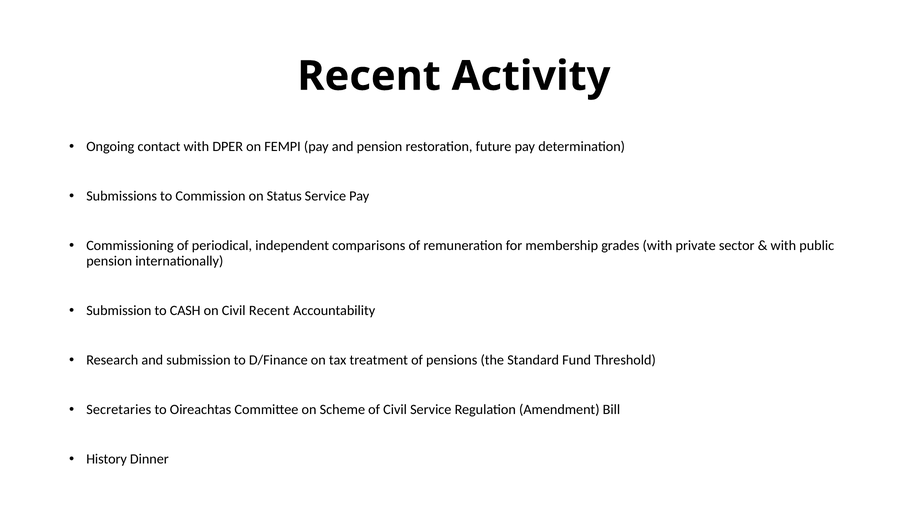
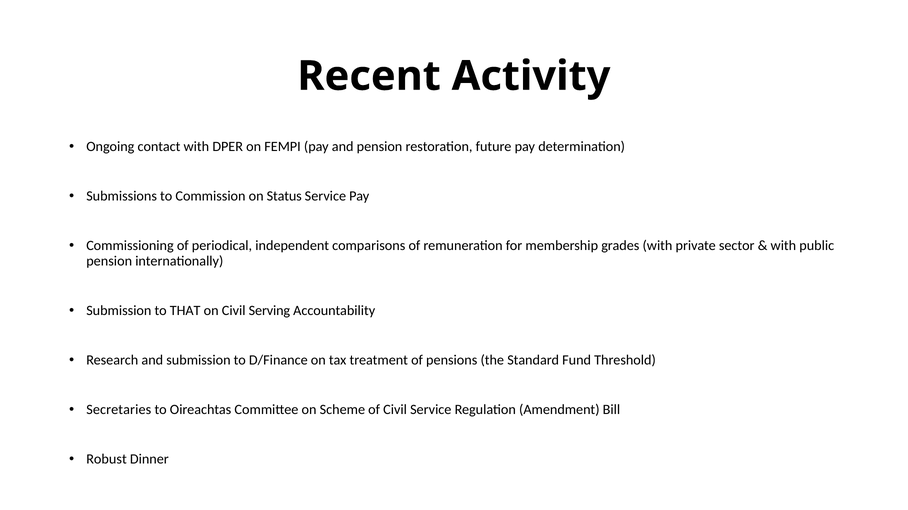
CASH: CASH -> THAT (185, 311)
Civil Recent: Recent -> Serving (269, 311)
History: History -> Robust (107, 460)
